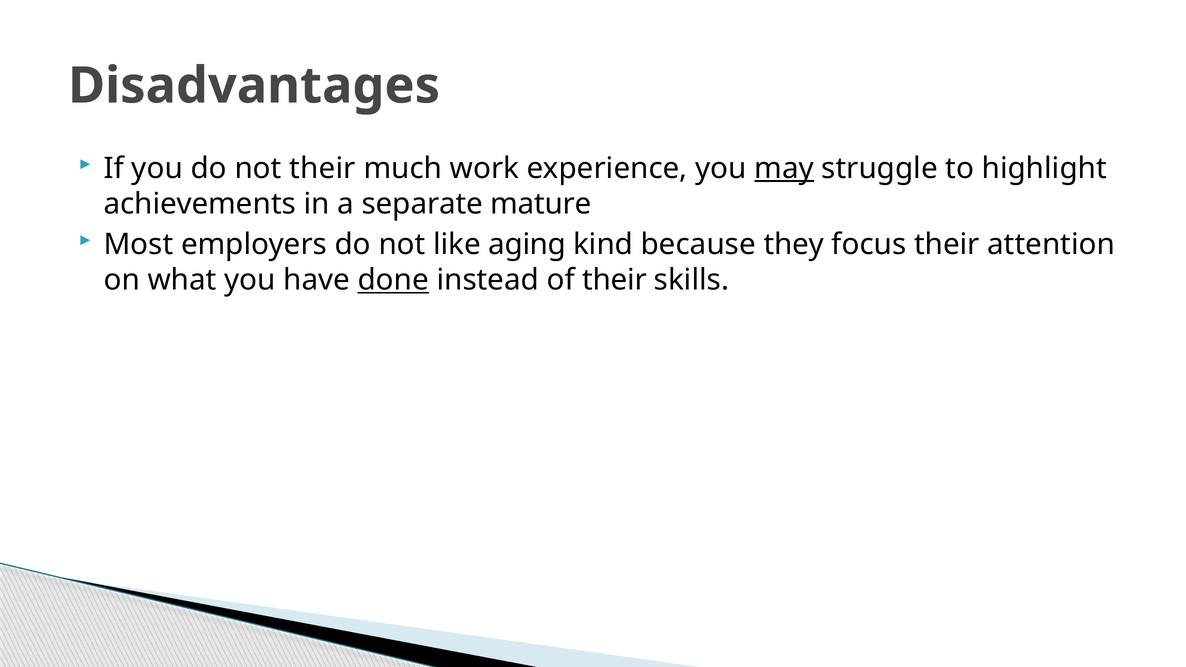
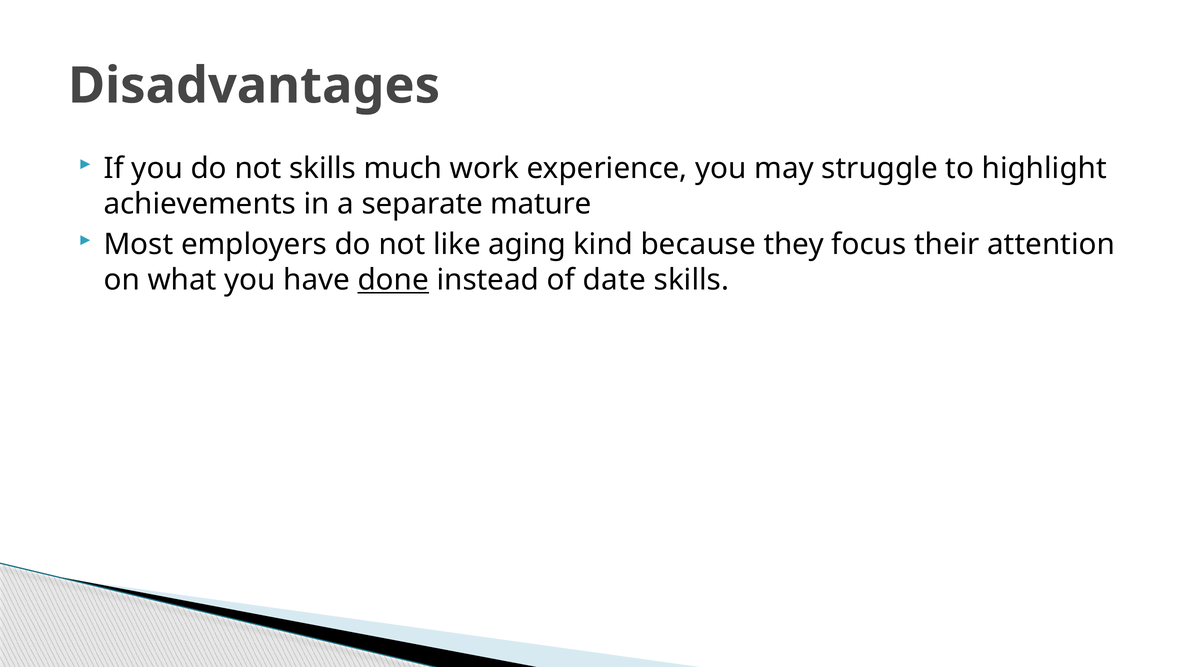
not their: their -> skills (323, 168)
may underline: present -> none (784, 168)
of their: their -> date (614, 280)
